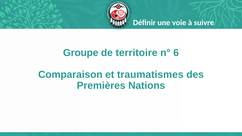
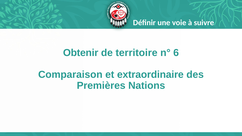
Groupe: Groupe -> Obtenir (81, 53)
traumatismes: traumatismes -> extraordinaire (150, 75)
